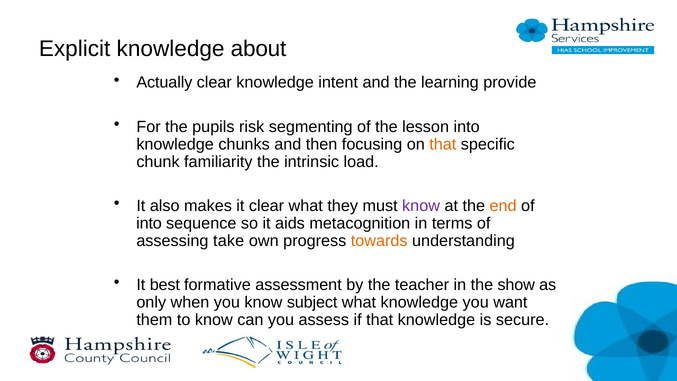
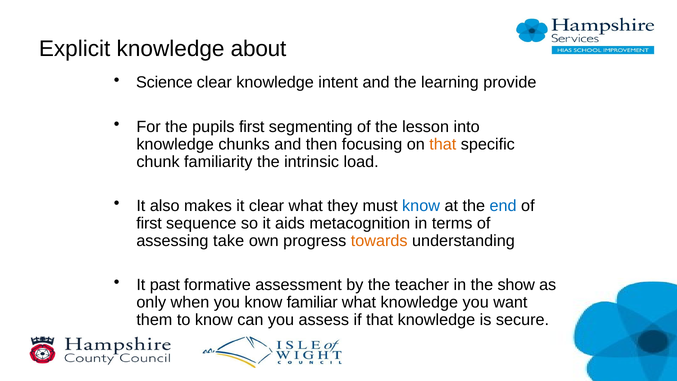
Actually: Actually -> Science (164, 83)
pupils risk: risk -> first (252, 127)
know colour: purple -> blue (421, 206)
end colour: orange -> blue (503, 206)
into: into -> first (149, 223)
best: best -> past (165, 285)
subject: subject -> familiar (312, 302)
